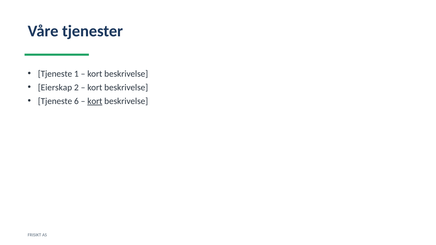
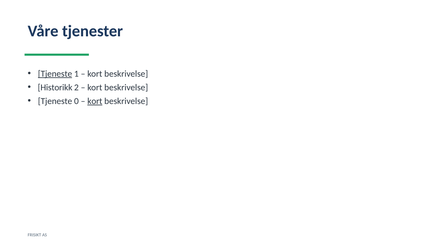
Tjeneste underline: none -> present (55, 74)
Eierskap: Eierskap -> Historikk (55, 87)
6: 6 -> 0 (76, 101)
